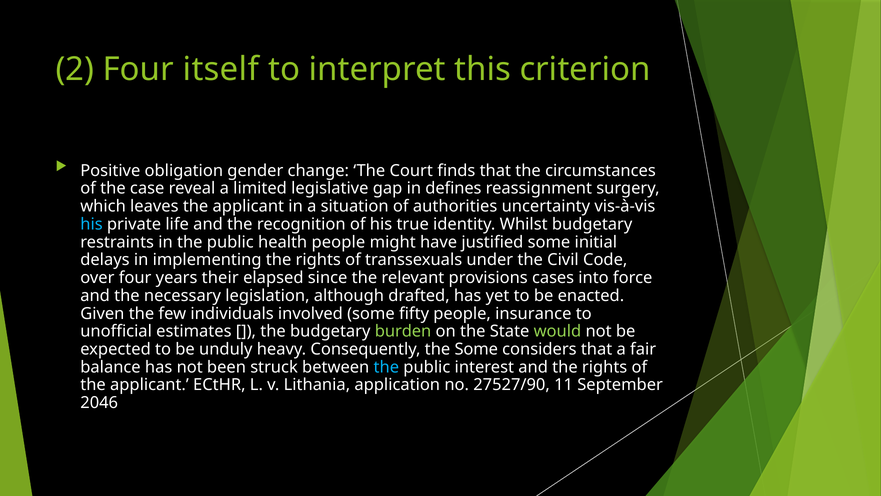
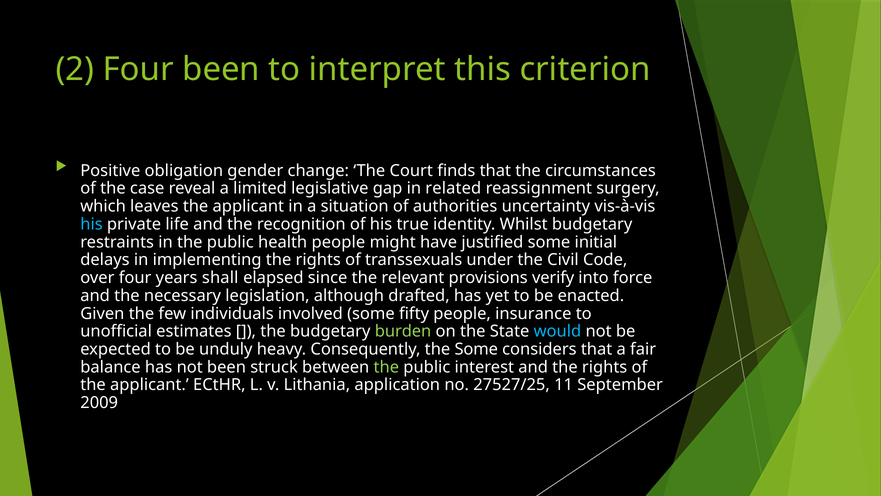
Four itself: itself -> been (221, 69)
defines: defines -> related (453, 188)
their: their -> shall (220, 278)
cases: cases -> verify (553, 278)
would colour: light green -> light blue (557, 331)
the colour: light blue -> light green (386, 367)
27527/90: 27527/90 -> 27527/25 (512, 385)
2046: 2046 -> 2009 (99, 402)
